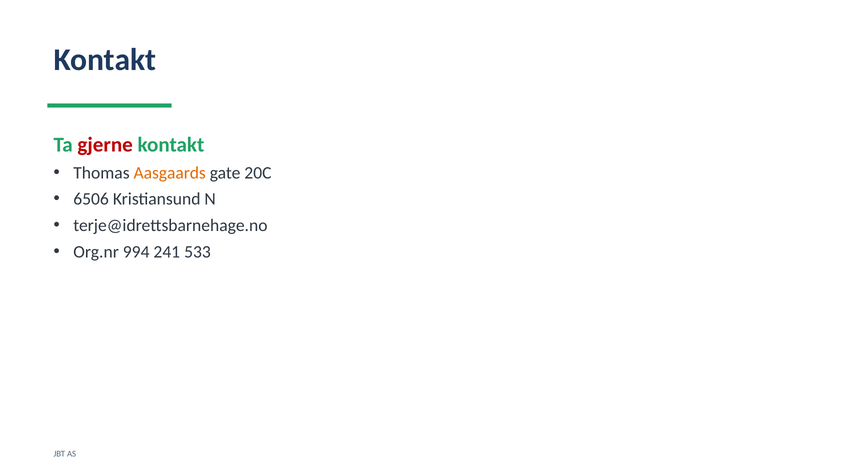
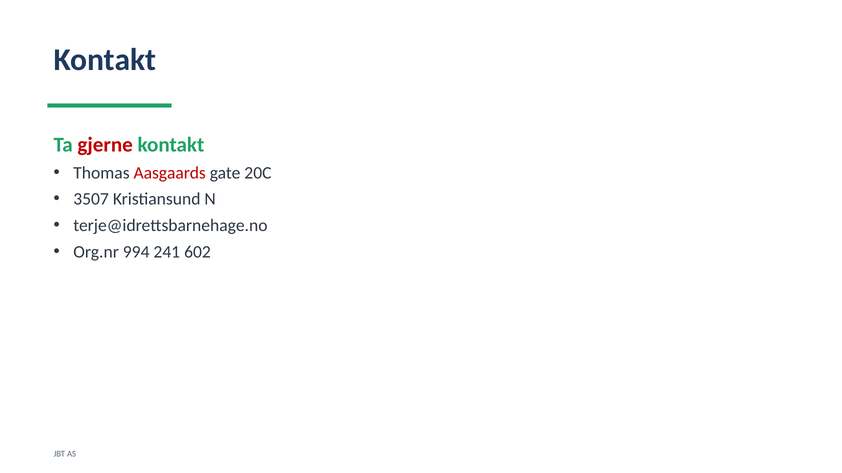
Aasgaards colour: orange -> red (170, 173)
6506: 6506 -> 3507 (91, 199)
533: 533 -> 602 (197, 252)
